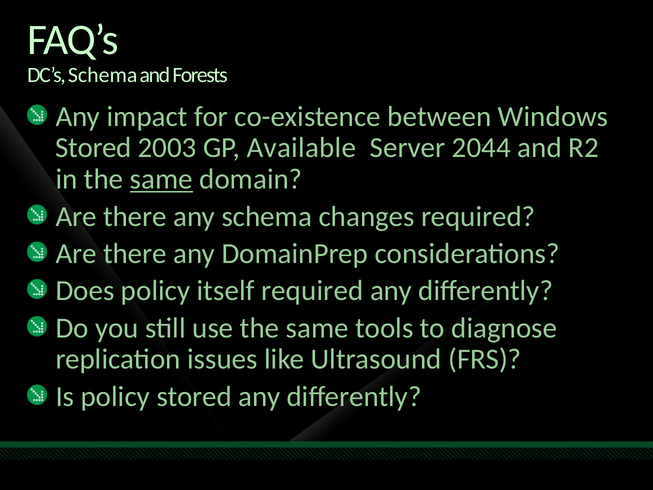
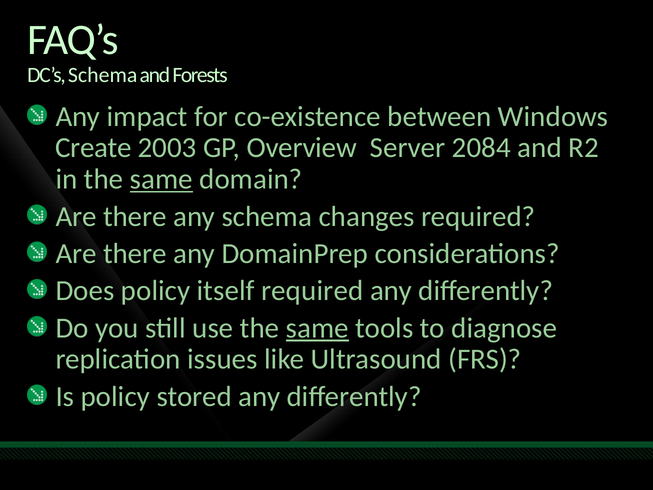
Stored: Stored -> Create (93, 148)
Available: Available -> Overview (302, 148)
2044: 2044 -> 2084 (481, 148)
same underline: none -> present (317, 328)
